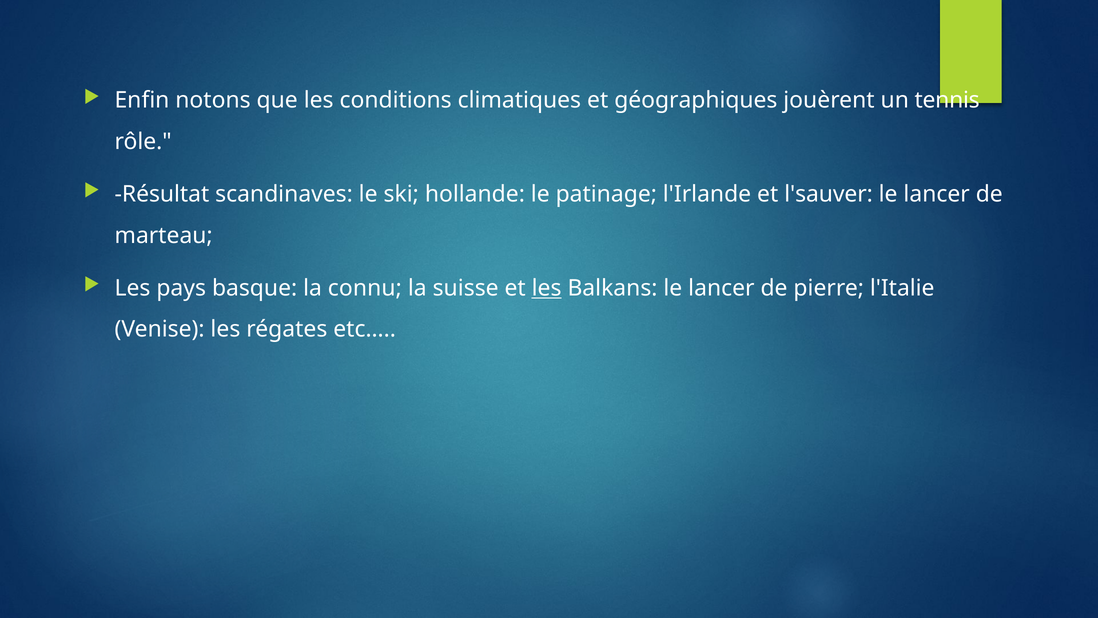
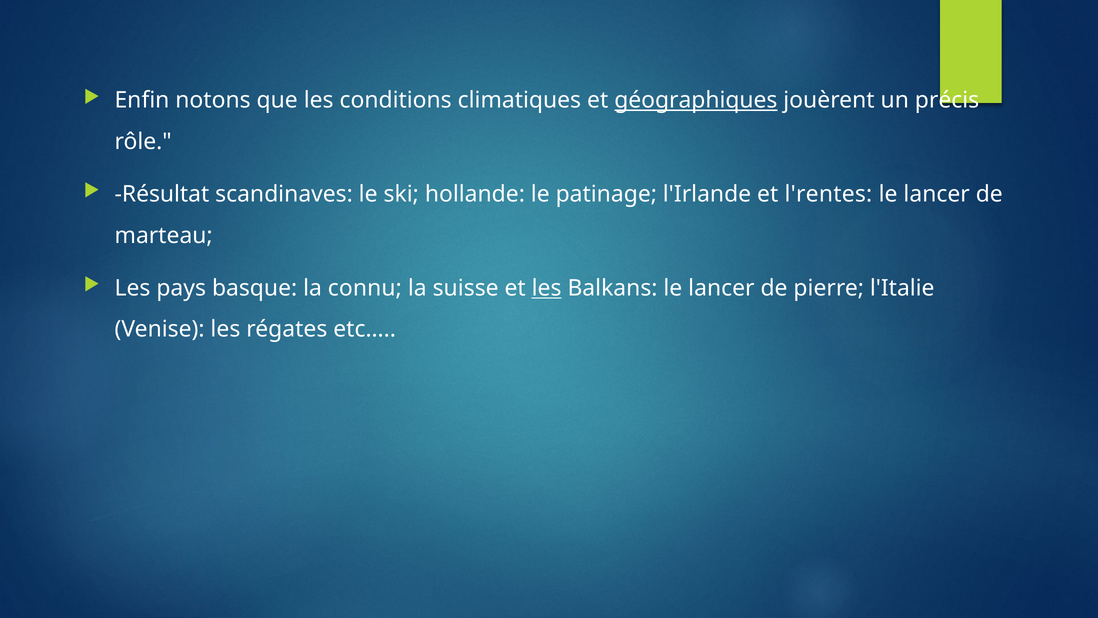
géographiques underline: none -> present (696, 100)
tennis: tennis -> précis (947, 100)
l'sauver: l'sauver -> l'rentes (828, 194)
